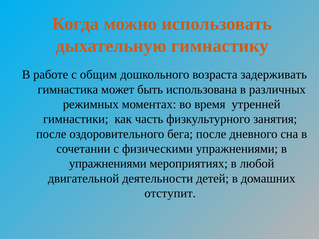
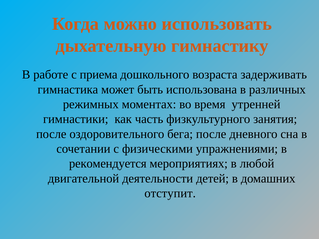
общим: общим -> приема (99, 75)
упражнениями: упражнениями -> рекомендуется (108, 164)
